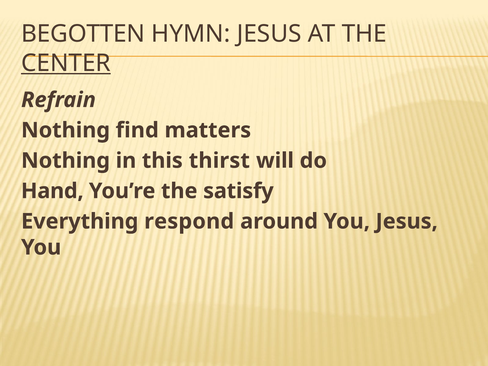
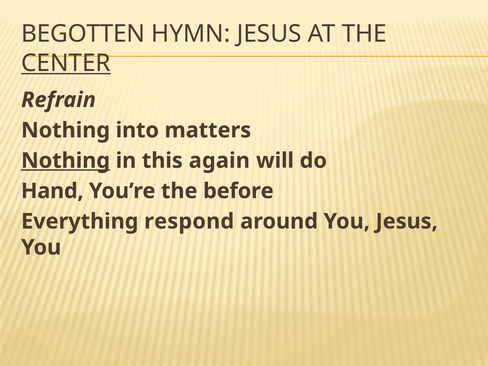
find: find -> into (137, 130)
Nothing underline: none -> present (66, 161)
thirst: thirst -> again (219, 161)
satisfy: satisfy -> before (238, 191)
